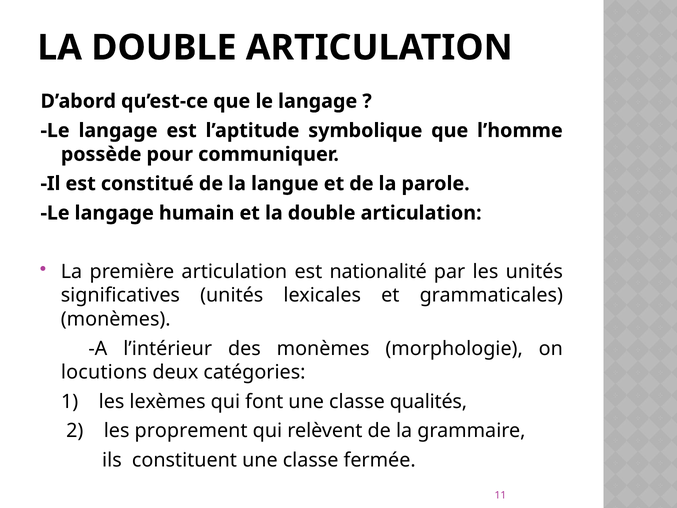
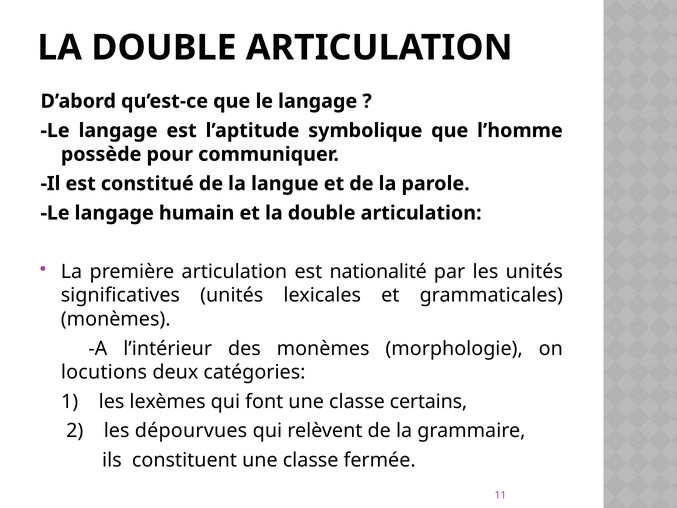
qualités: qualités -> certains (428, 401)
proprement: proprement -> dépourvues (191, 431)
